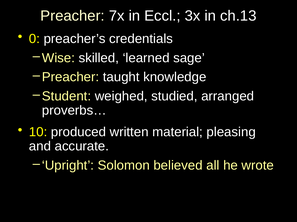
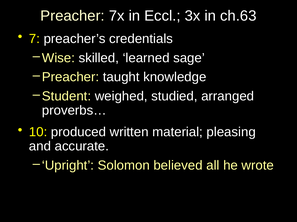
ch.13: ch.13 -> ch.63 (238, 16)
0: 0 -> 7 (34, 39)
